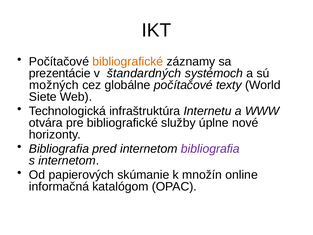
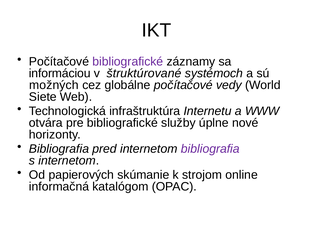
bibliografické colour: orange -> purple (128, 62)
prezentácie: prezentácie -> informáciou (60, 73)
štandardných: štandardných -> štruktúrované (144, 73)
texty: texty -> vedy (229, 85)
množín: množín -> strojom (202, 175)
